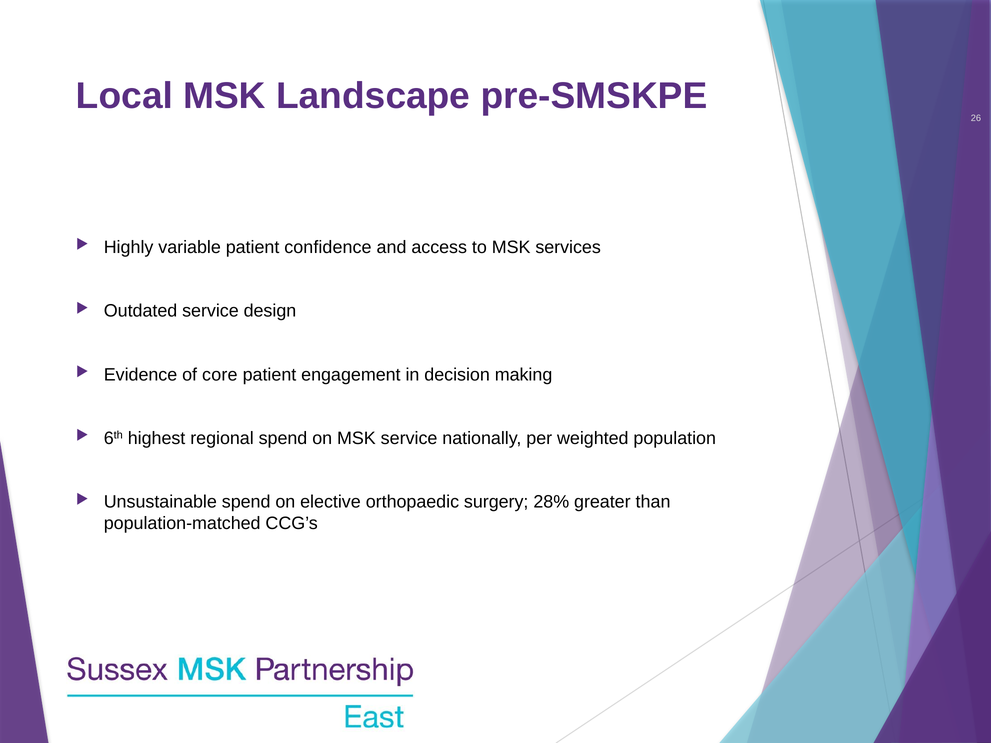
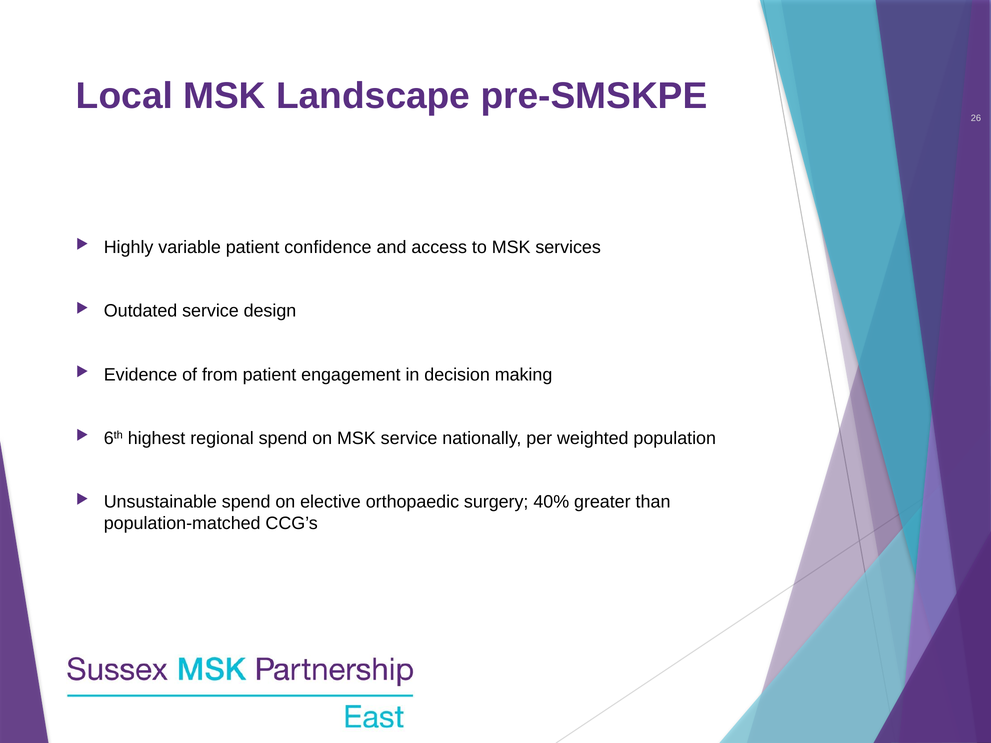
core: core -> from (220, 375)
28%: 28% -> 40% (551, 502)
